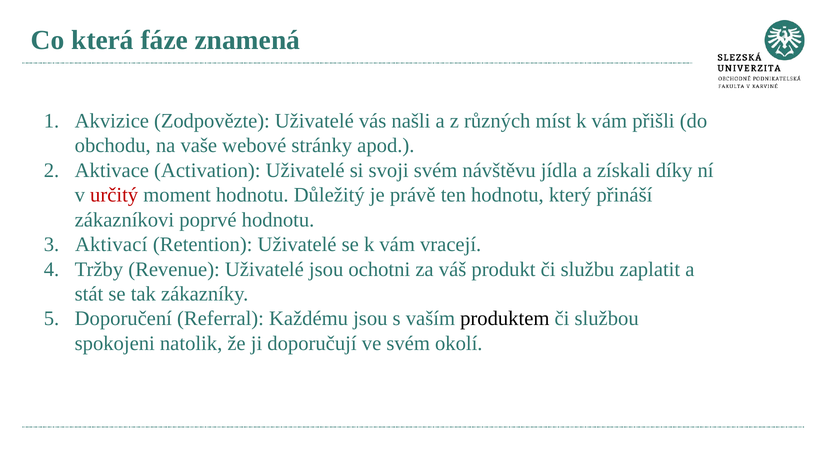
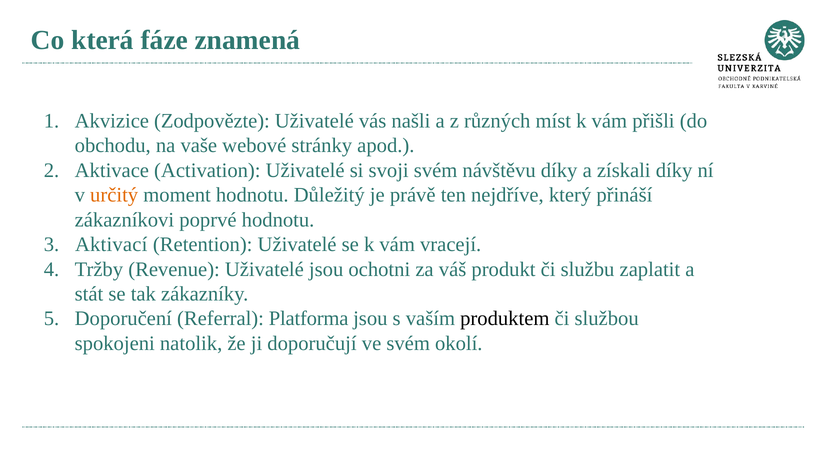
návštěvu jídla: jídla -> díky (559, 170)
určitý colour: red -> orange (114, 195)
ten hodnotu: hodnotu -> nejdříve (507, 195)
Každému: Každému -> Platforma (309, 319)
